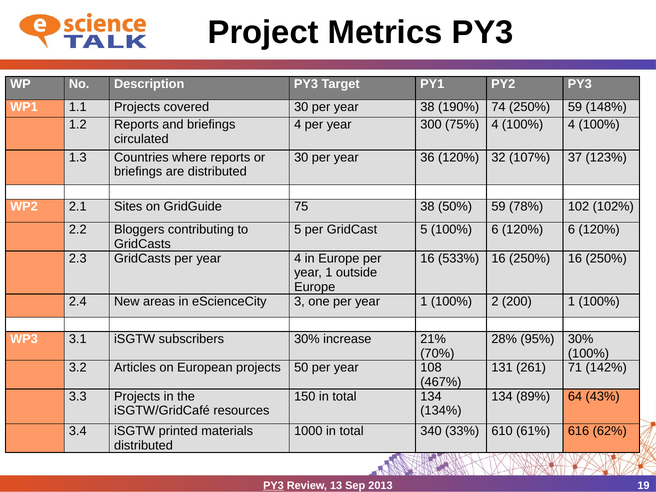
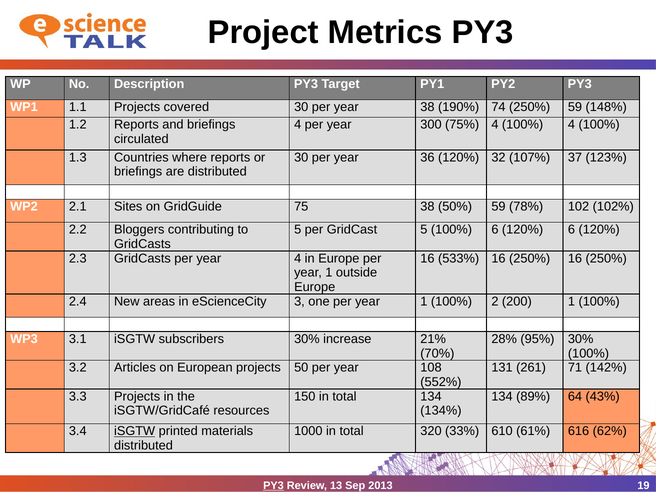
467%: 467% -> 552% (441, 382)
iSGTW underline: none -> present (135, 431)
340: 340 -> 320 (431, 431)
